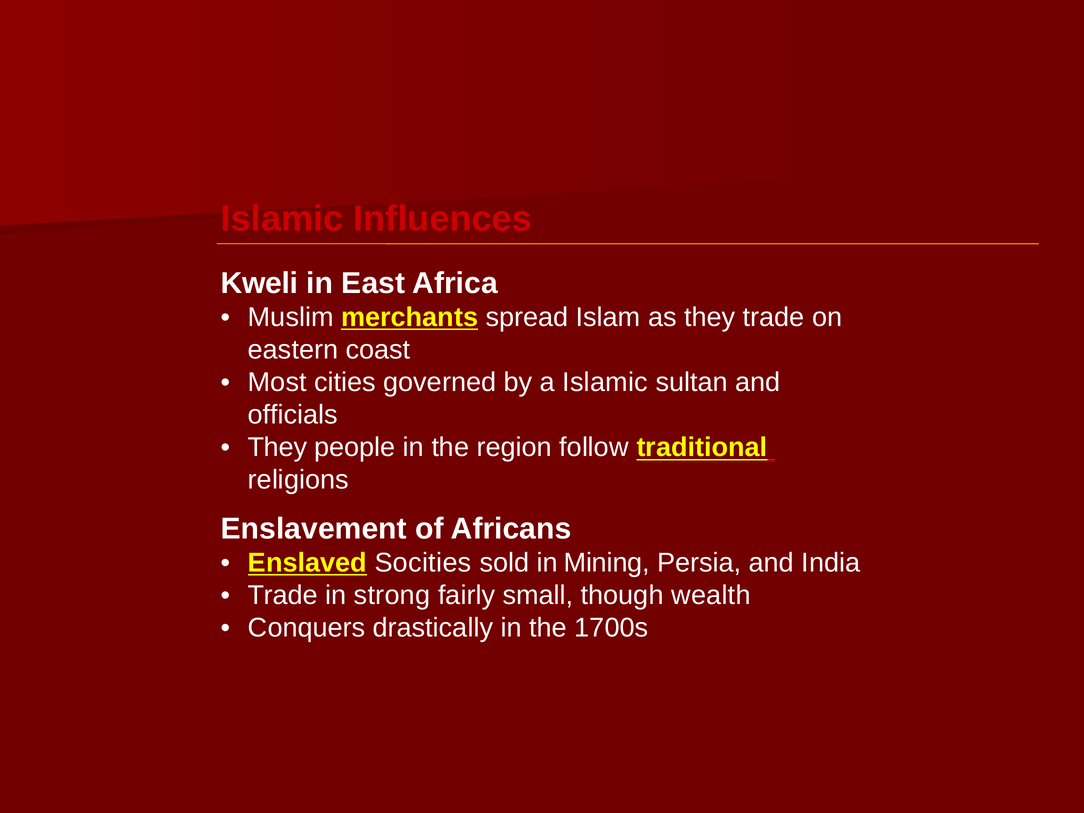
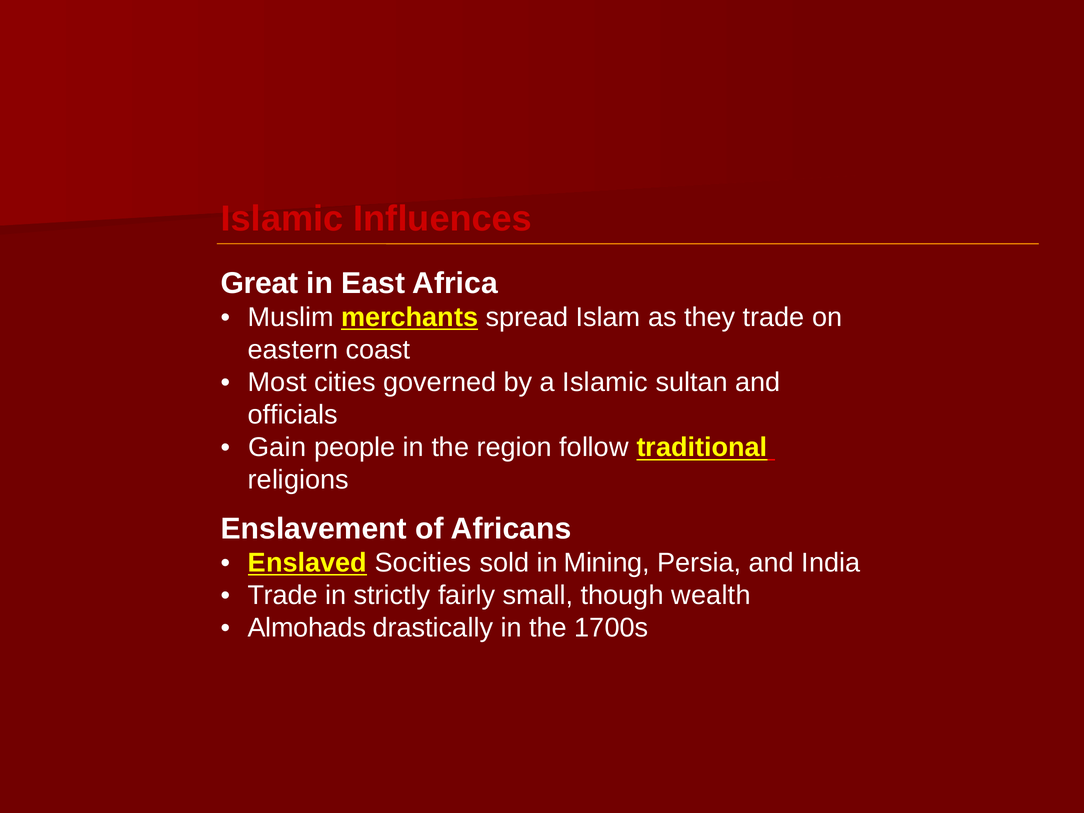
Kweli: Kweli -> Great (260, 283)
They: They -> Gain (277, 448)
strong: strong -> strictly (392, 595)
Conquers: Conquers -> Almohads (307, 628)
